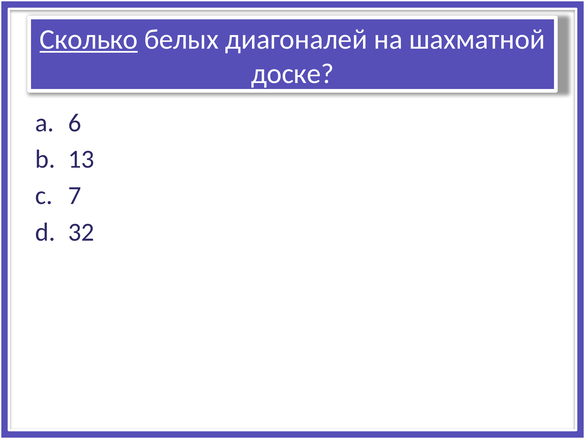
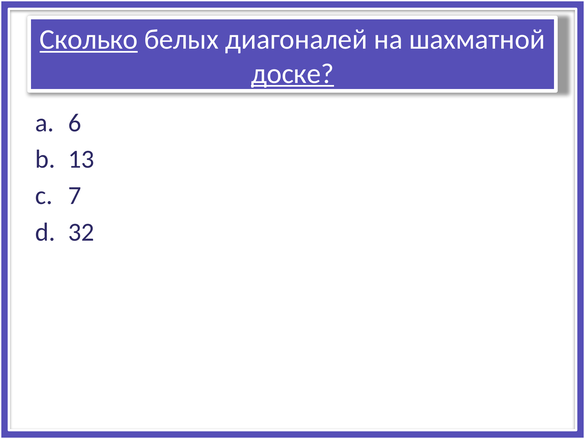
доске underline: none -> present (292, 74)
